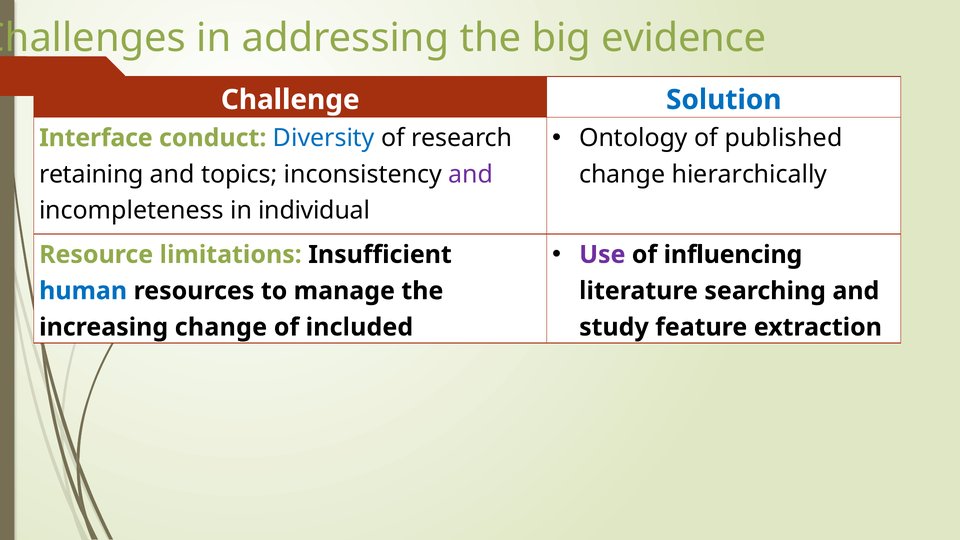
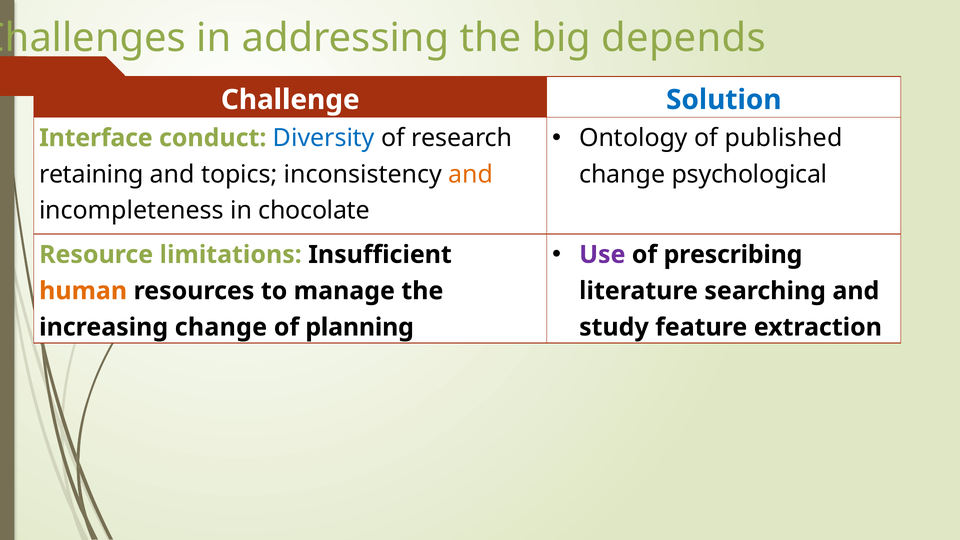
evidence: evidence -> depends (684, 38)
and colour: purple -> orange (471, 174)
hierarchically: hierarchically -> psychological (750, 174)
individual: individual -> chocolate (314, 211)
influencing: influencing -> prescribing (733, 255)
human colour: blue -> orange (83, 291)
included: included -> planning (360, 327)
